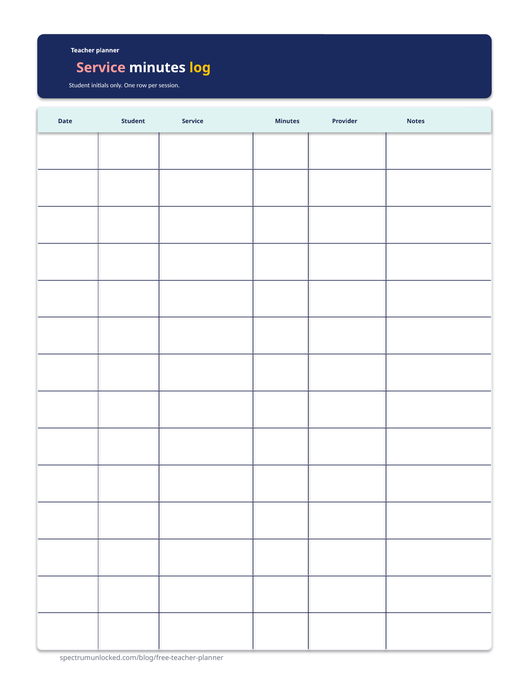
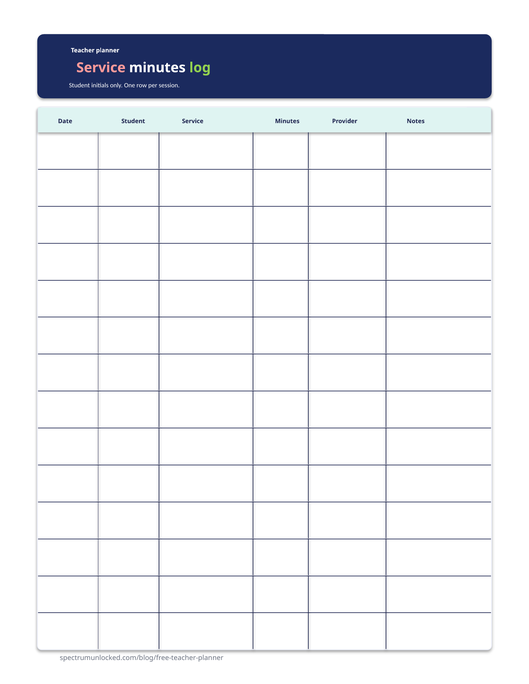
log colour: yellow -> light green (200, 68)
